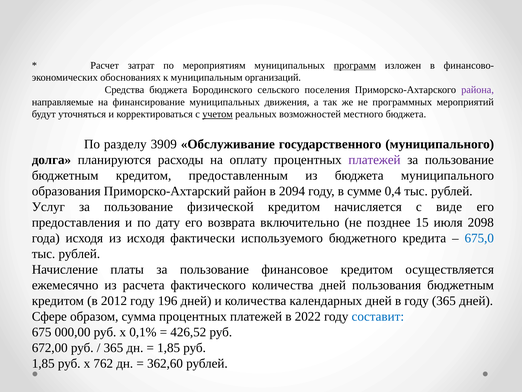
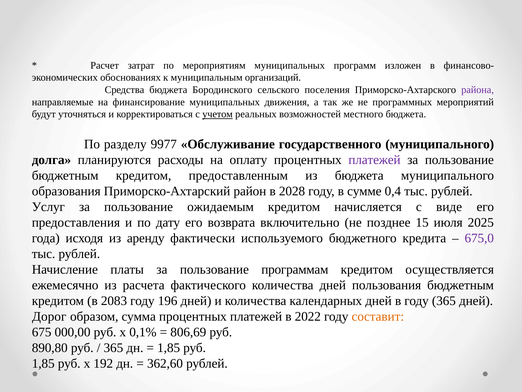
программ underline: present -> none (355, 65)
3909: 3909 -> 9977 (164, 144)
2094: 2094 -> 2028 (292, 191)
физической: физической -> ожидаемым (220, 207)
2098: 2098 -> 2025 (481, 222)
из исходя: исходя -> аренду (146, 238)
675,0 colour: blue -> purple (479, 238)
финансовое: финансовое -> программам (295, 269)
2012: 2012 -> 2083 (114, 300)
Сфере: Сфере -> Дорог (49, 316)
составит colour: blue -> orange (378, 316)
426,52: 426,52 -> 806,69 (188, 332)
672,00: 672,00 -> 890,80 (50, 347)
762: 762 -> 192 (103, 363)
